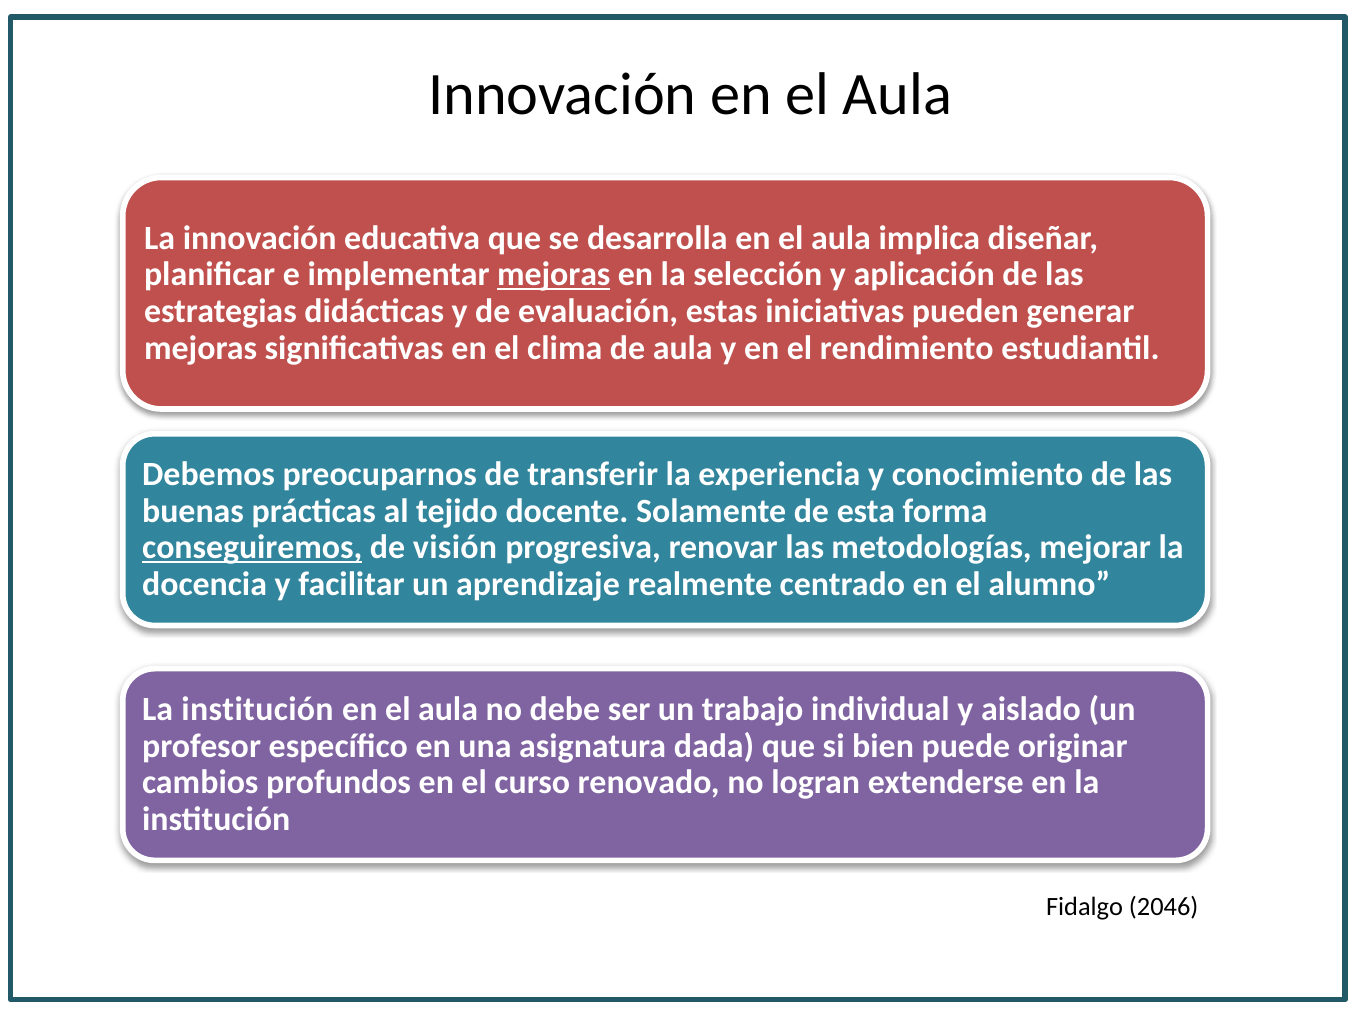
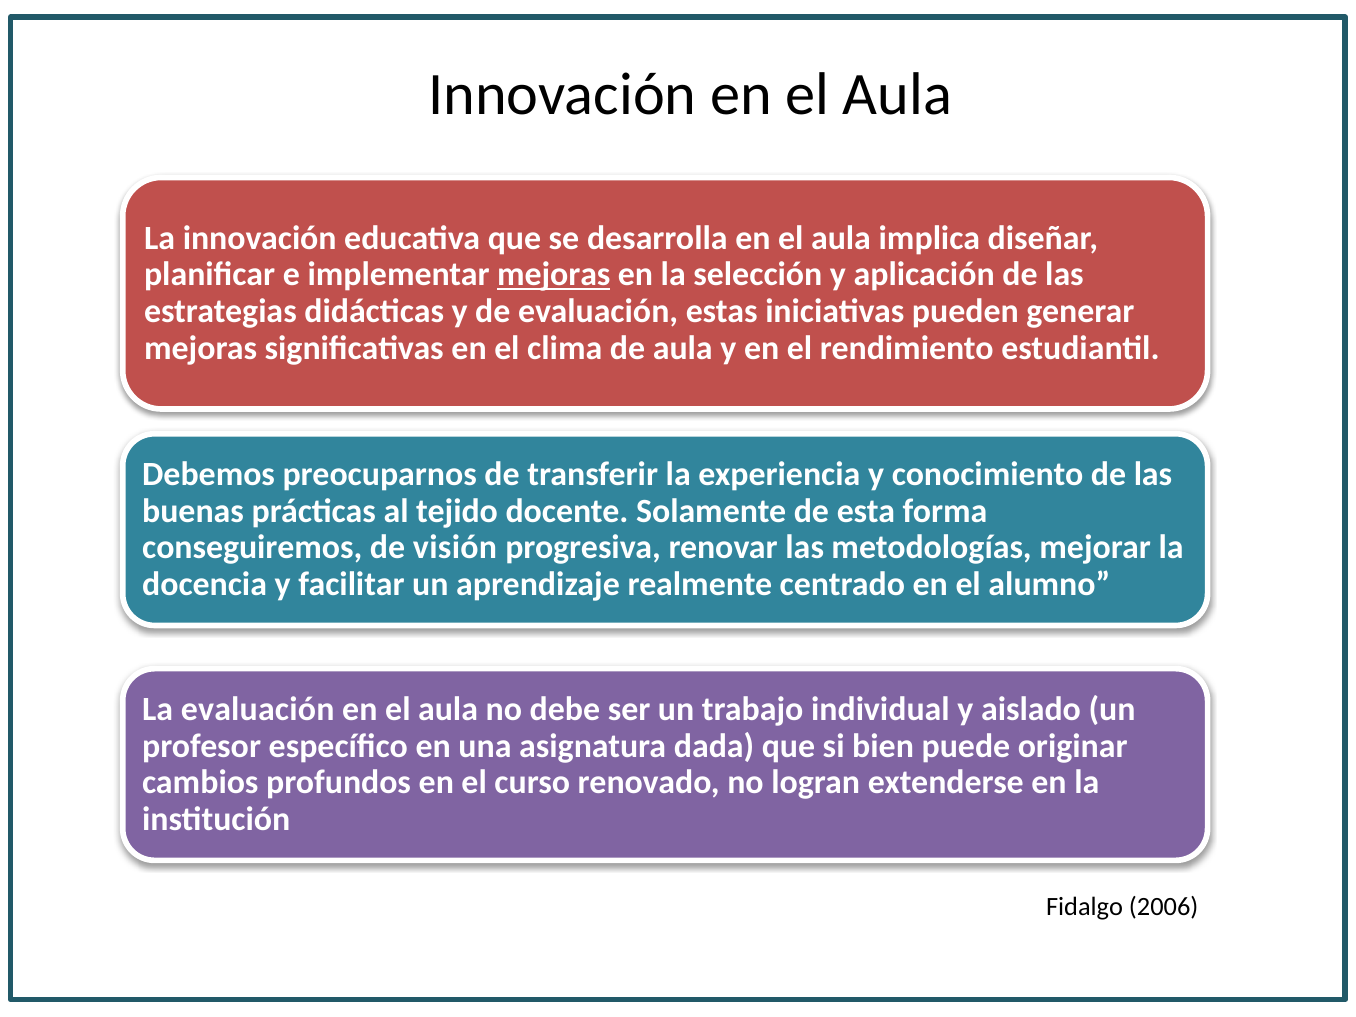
conseguiremos underline: present -> none (252, 548)
institución: institución -> evaluación (258, 709)
2046: 2046 -> 2006 (1164, 907)
